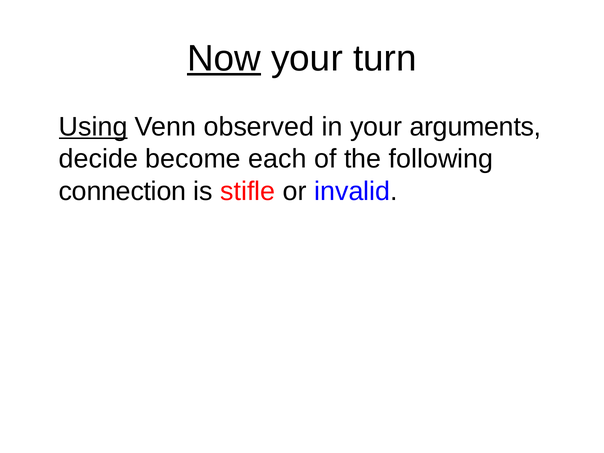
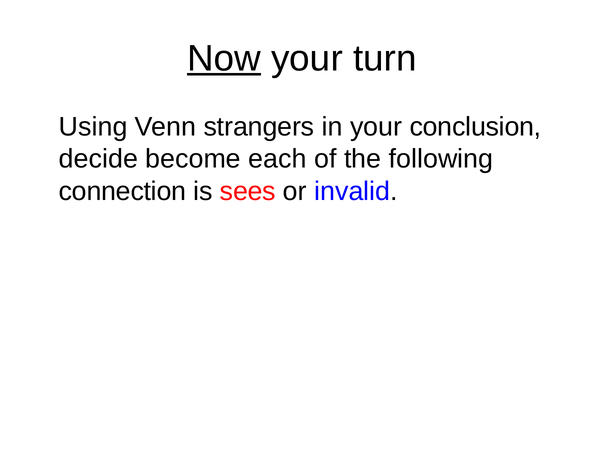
Using underline: present -> none (93, 127)
observed: observed -> strangers (259, 127)
arguments: arguments -> conclusion (475, 127)
stifle: stifle -> sees (248, 191)
